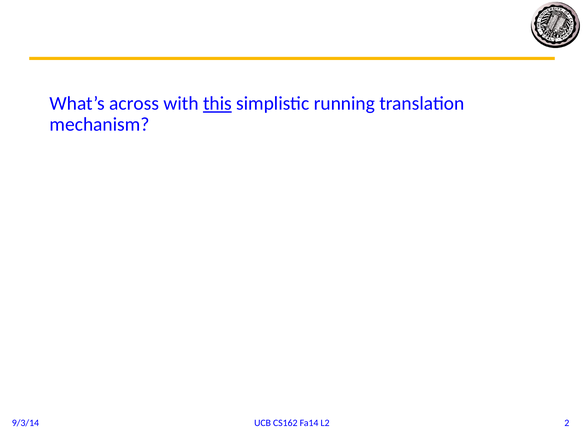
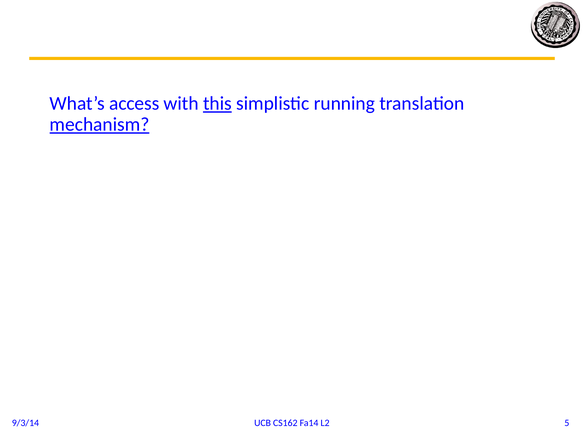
across: across -> access (134, 104)
mechanism underline: none -> present (100, 125)
2: 2 -> 5 (567, 423)
